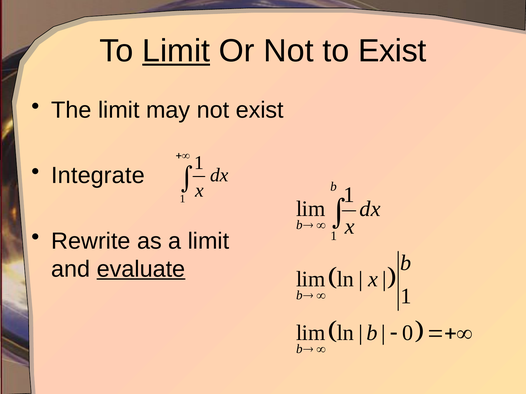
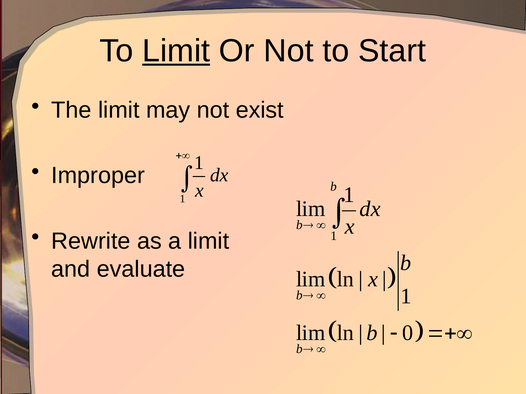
to Exist: Exist -> Start (392, 51)
Integrate: Integrate -> Improper (98, 176)
evaluate underline: present -> none (141, 269)
